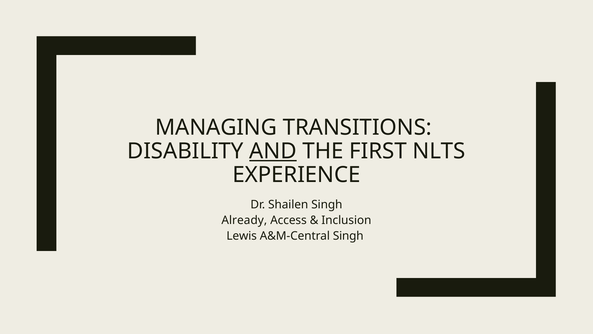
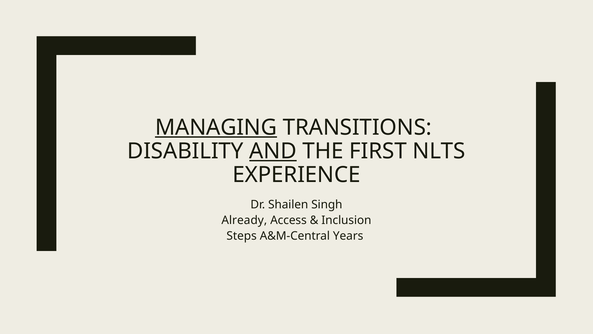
MANAGING underline: none -> present (216, 127)
Lewis: Lewis -> Steps (242, 236)
A&M-Central Singh: Singh -> Years (348, 236)
